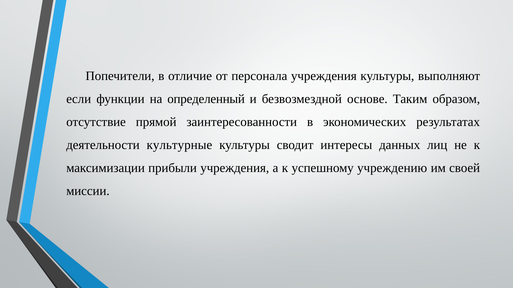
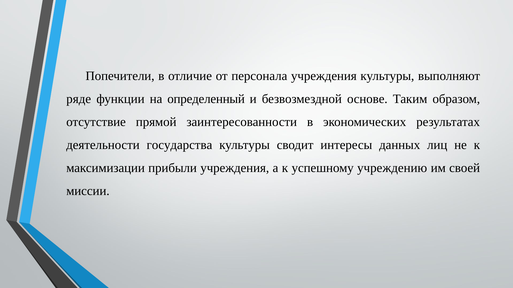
если: если -> ряде (79, 99)
культурные: культурные -> государства (179, 145)
